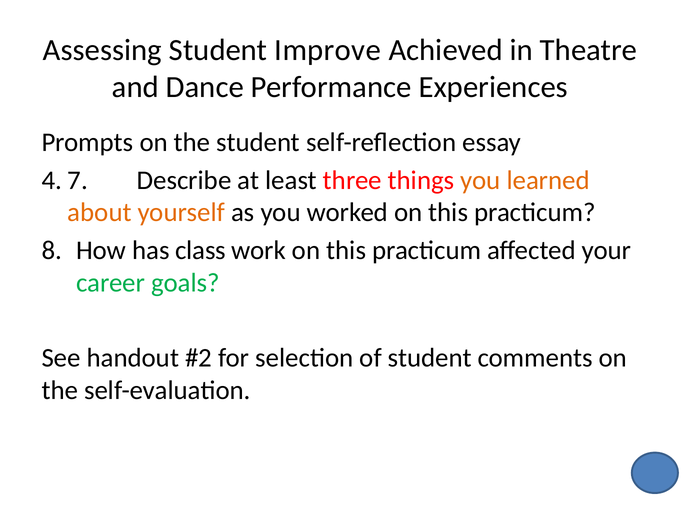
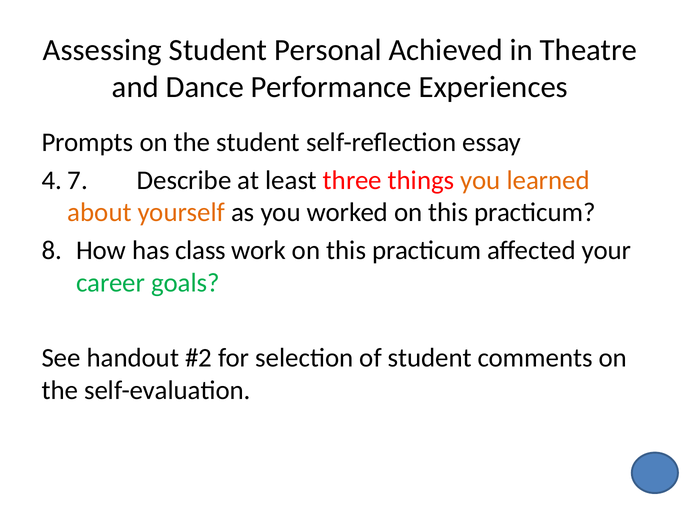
Improve: Improve -> Personal (328, 50)
